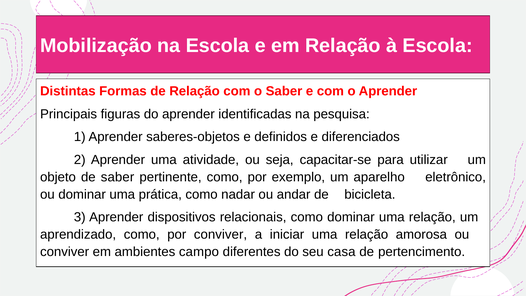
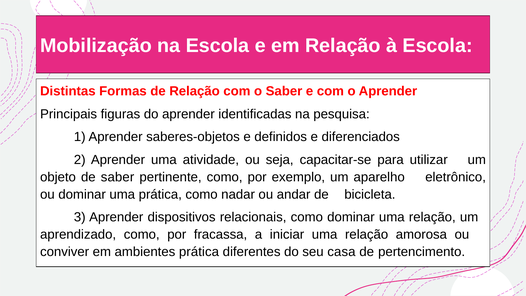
por conviver: conviver -> fracassa (221, 234)
ambientes campo: campo -> prática (199, 252)
